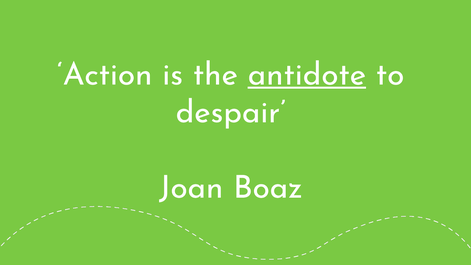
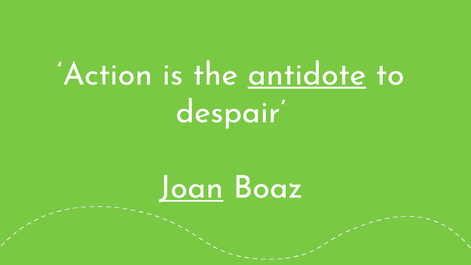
Joan underline: none -> present (191, 187)
